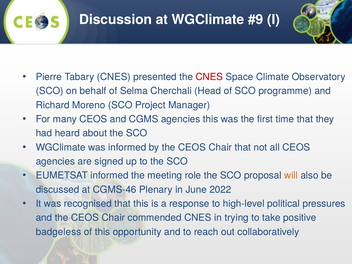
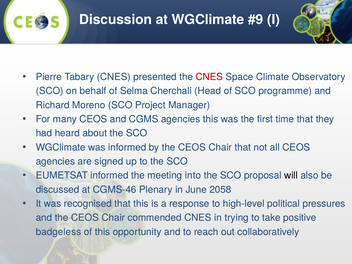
role: role -> into (193, 175)
will colour: orange -> black (291, 175)
2022: 2022 -> 2058 (220, 190)
